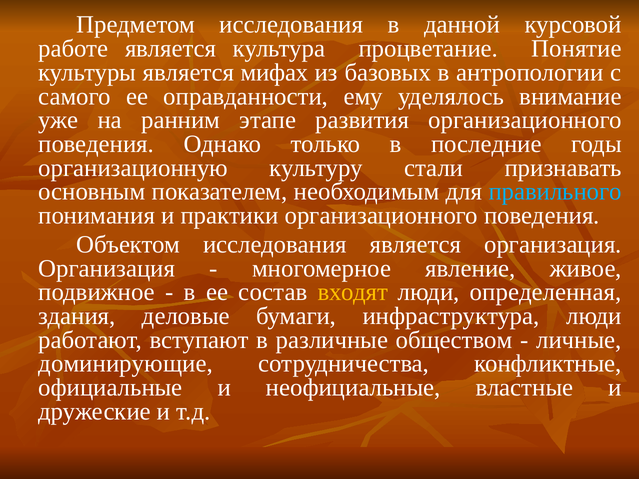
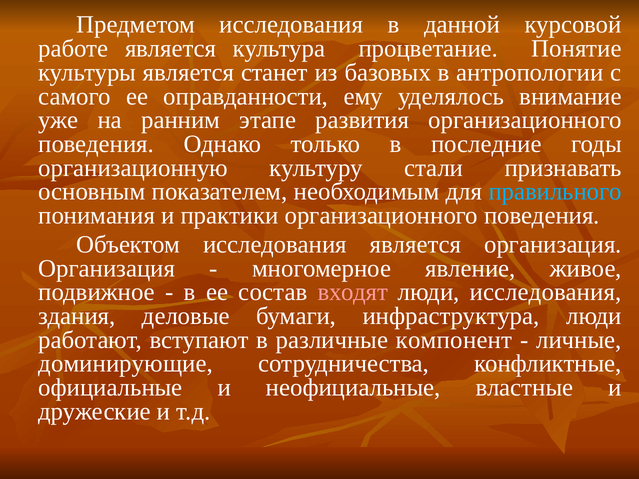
мифах: мифах -> станет (274, 72)
входят colour: yellow -> pink (353, 292)
люди определенная: определенная -> исследования (546, 292)
обществом: обществом -> компонент (454, 340)
